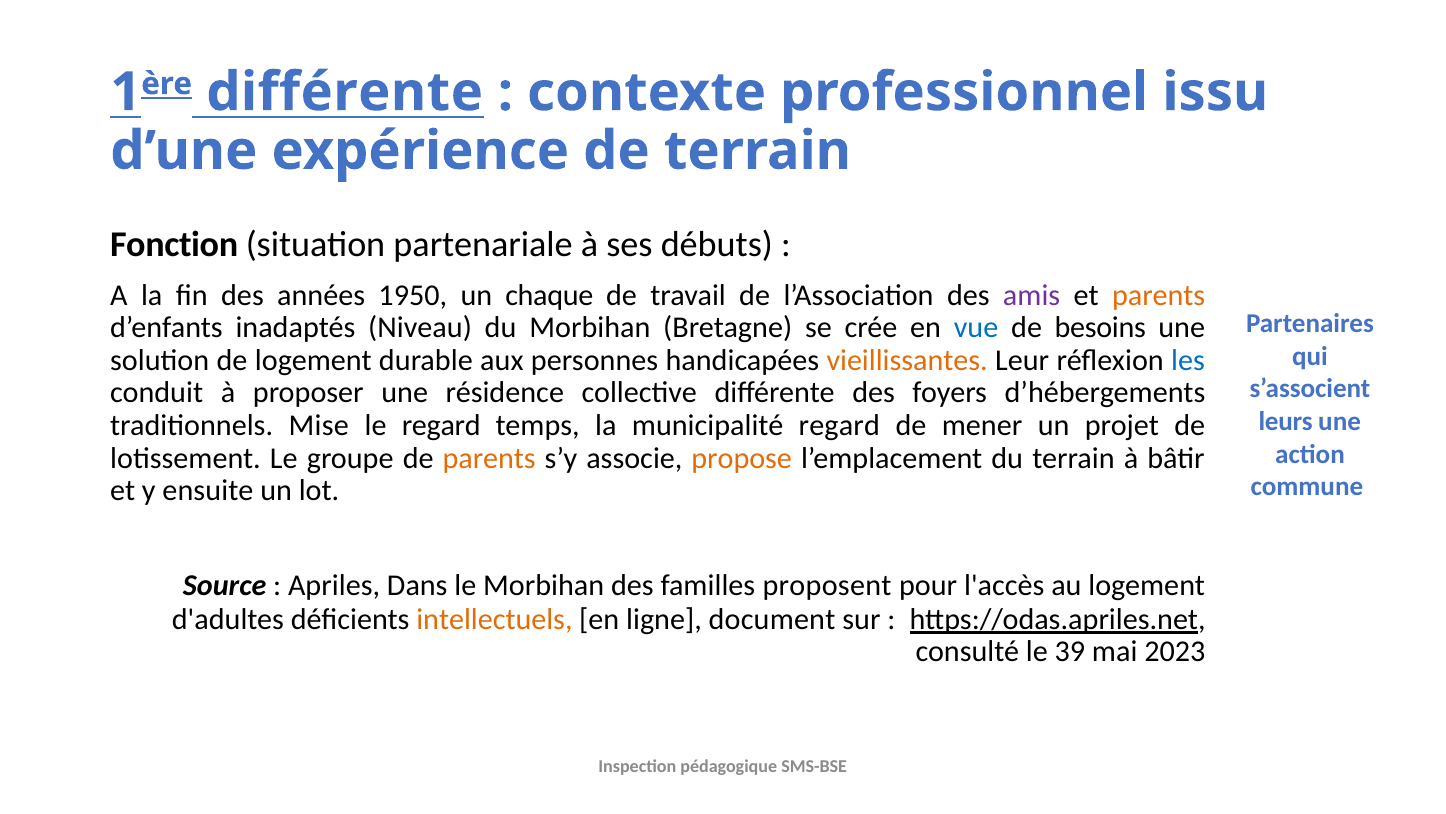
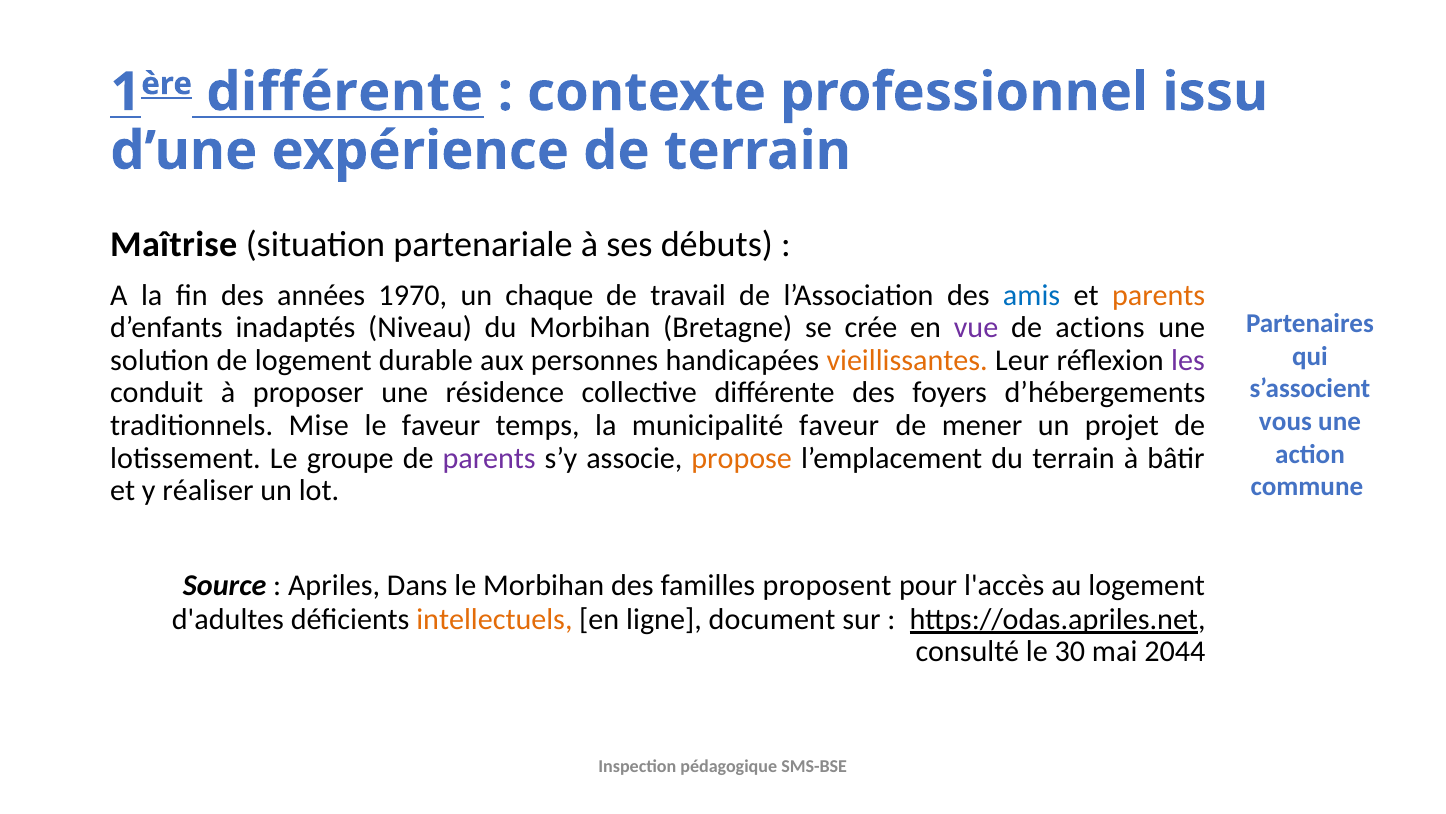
Fonction: Fonction -> Maîtrise (174, 244)
1950: 1950 -> 1970 (413, 295)
amis colour: purple -> blue (1032, 295)
vue colour: blue -> purple (976, 327)
besoins: besoins -> actions (1100, 327)
les colour: blue -> purple (1188, 360)
leurs: leurs -> vous (1285, 421)
le regard: regard -> faveur (441, 425)
municipalité regard: regard -> faveur (839, 425)
parents colour: orange -> purple (489, 458)
ensuite: ensuite -> réaliser (208, 490)
39: 39 -> 30 (1070, 651)
2023: 2023 -> 2044 (1175, 651)
